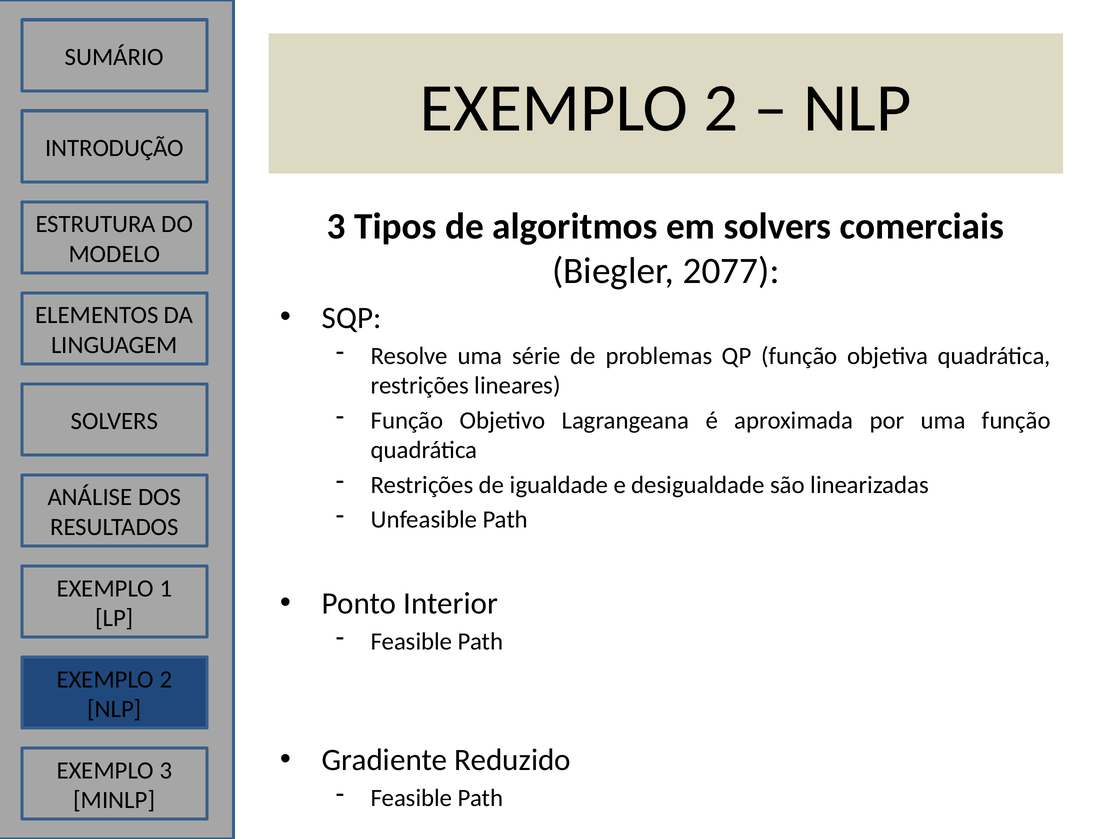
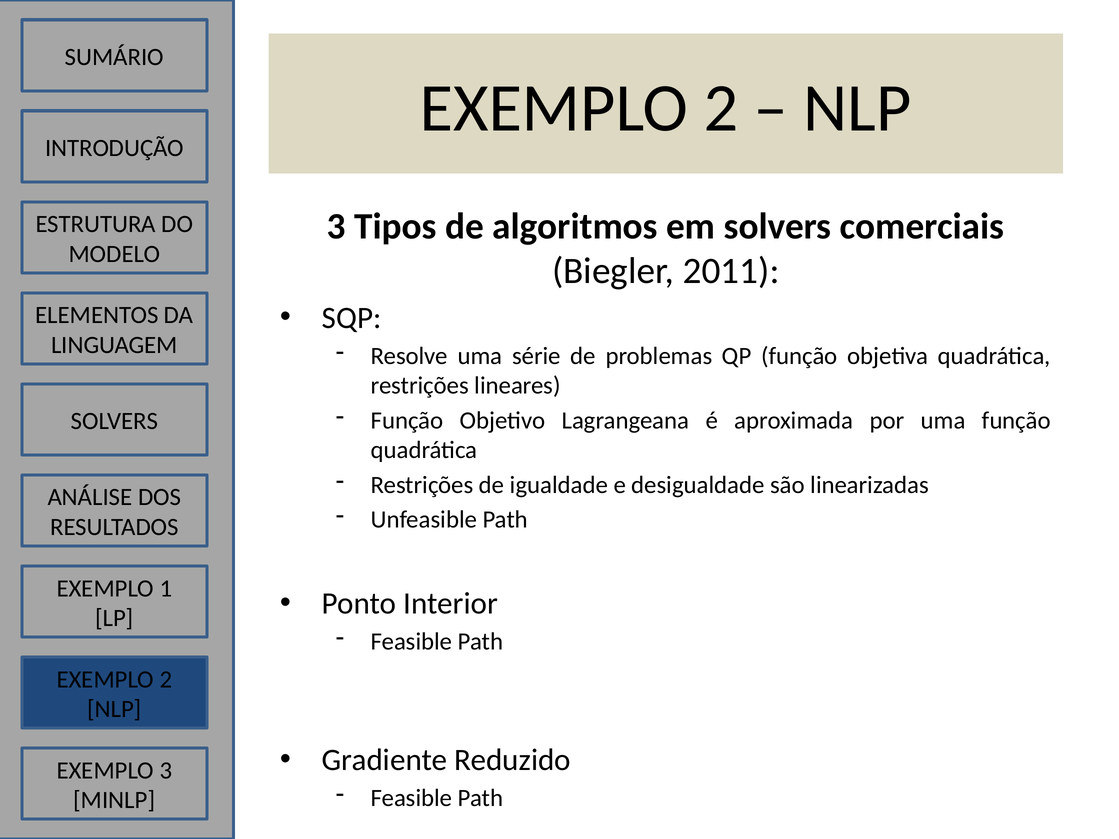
2077: 2077 -> 2011 (731, 271)
